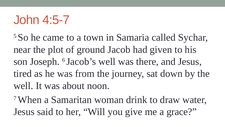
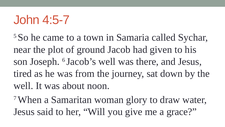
drink: drink -> glory (137, 99)
